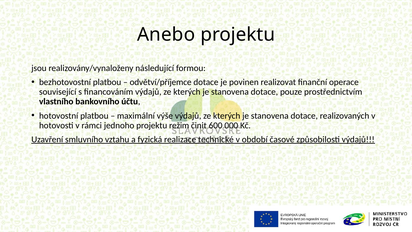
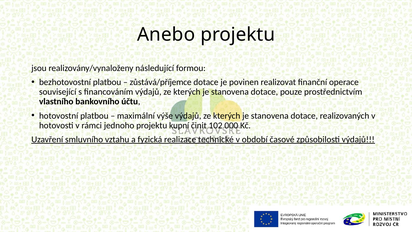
odvětví/příjemce: odvětví/příjemce -> zůstává/příjemce (161, 82)
režim: režim -> kupní (179, 125)
600: 600 -> 102 (216, 125)
